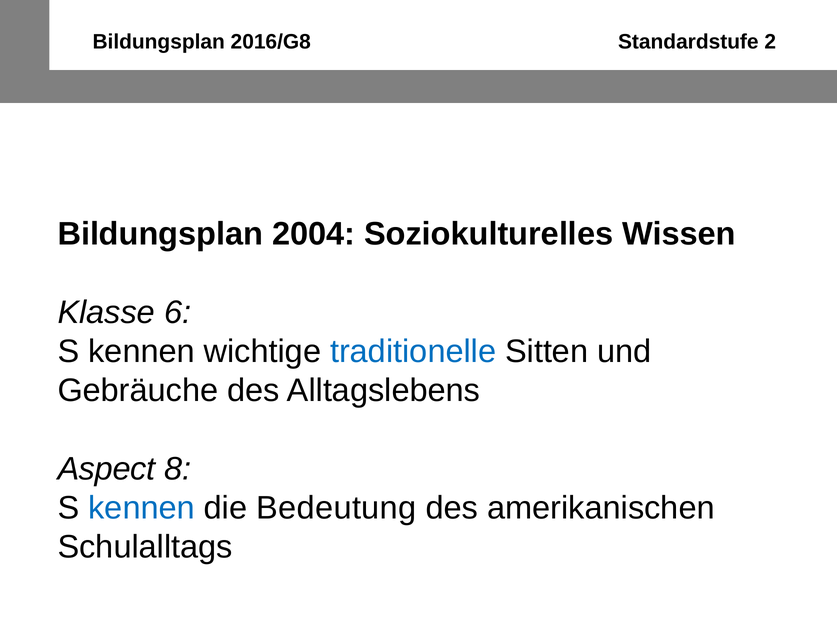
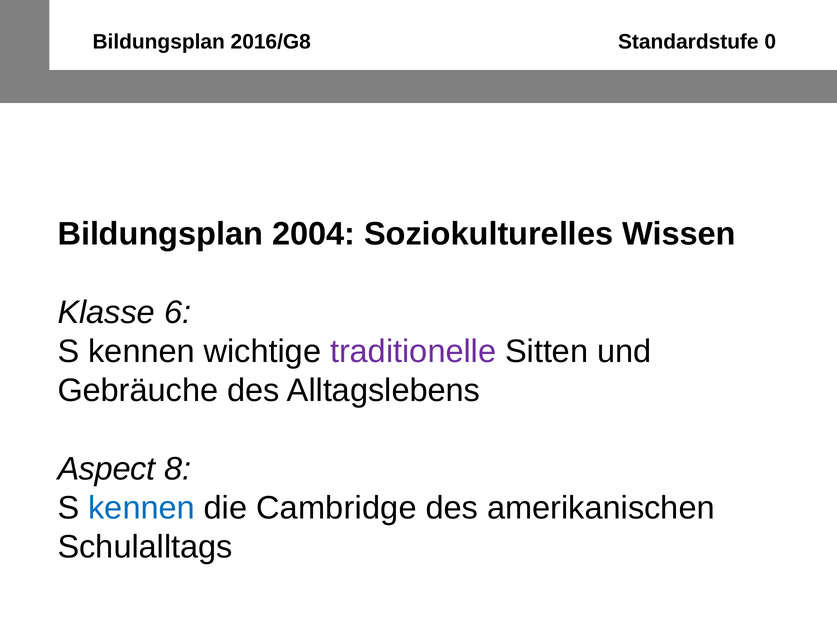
2: 2 -> 0 (770, 42)
traditionelle colour: blue -> purple (413, 351)
Bedeutung: Bedeutung -> Cambridge (336, 508)
